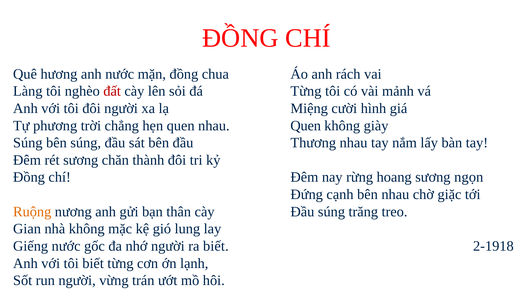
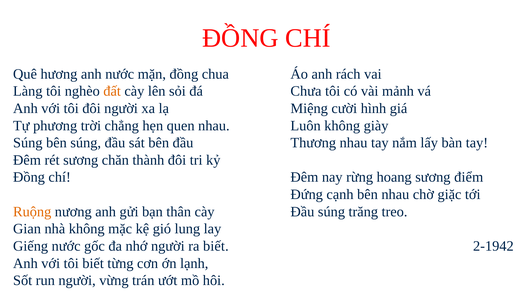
đất colour: red -> orange (112, 91)
Từng: Từng -> Chưa (306, 91)
Quen: Quen -> Luôn (306, 125)
ngọn: ngọn -> điểm (469, 177)
2-1918: 2-1918 -> 2-1942 (493, 246)
